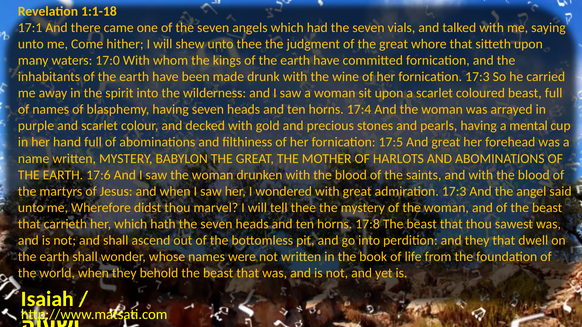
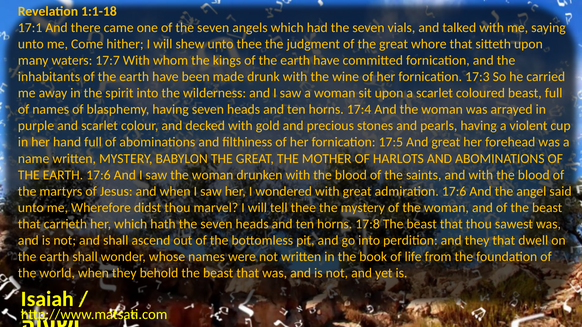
17:0: 17:0 -> 17:7 (108, 60)
mental: mental -> violent (529, 126)
admiration 17:3: 17:3 -> 17:6 (454, 191)
